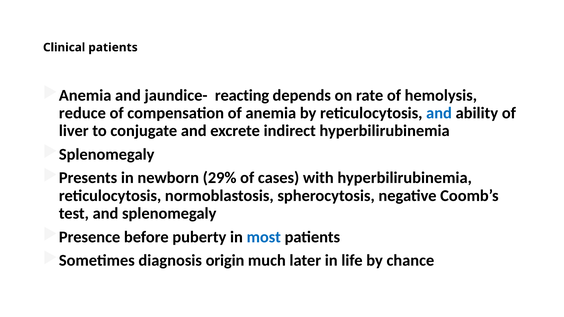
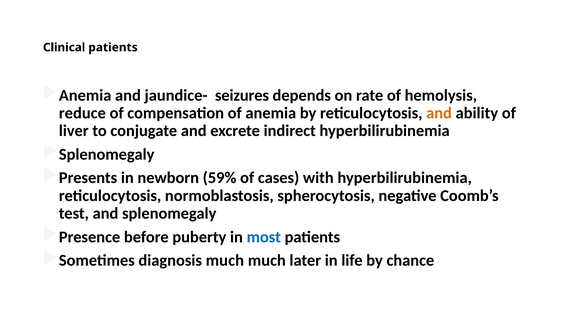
reacting: reacting -> seizures (242, 95)
and colour: blue -> orange (439, 113)
29%: 29% -> 59% (220, 178)
diagnosis origin: origin -> much (225, 261)
